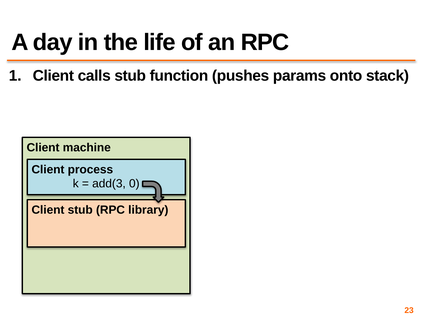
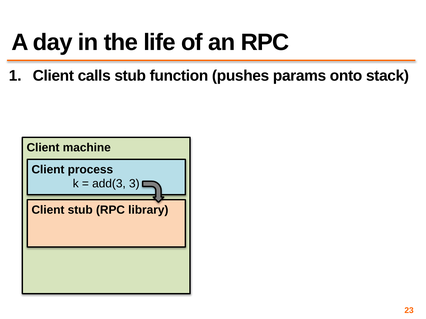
0: 0 -> 3 (134, 184)
